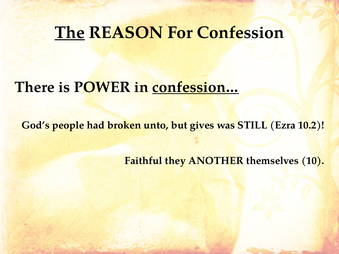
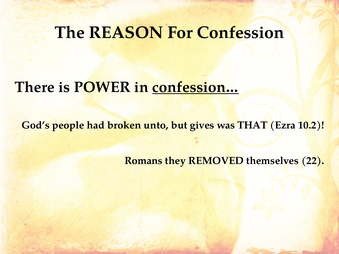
The underline: present -> none (70, 33)
STILL: STILL -> THAT (252, 125)
Faithful: Faithful -> Romans (144, 161)
ANOTHER: ANOTHER -> REMOVED (216, 161)
10: 10 -> 22 (313, 161)
